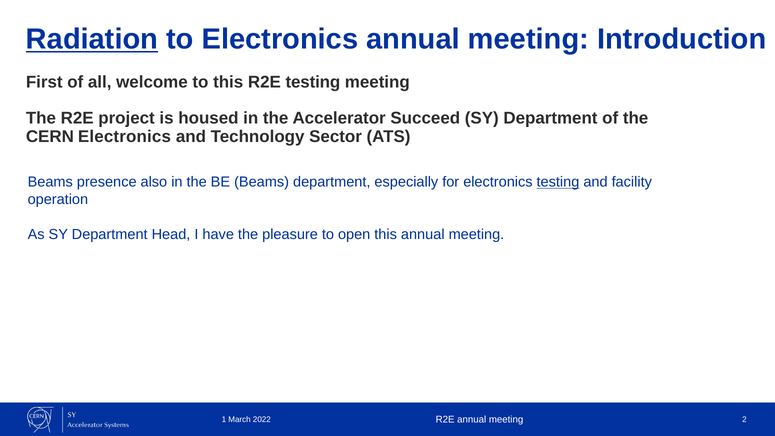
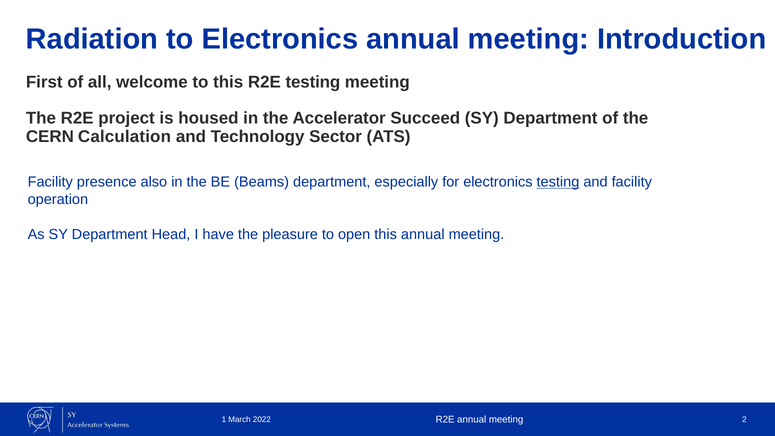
Radiation underline: present -> none (92, 39)
CERN Electronics: Electronics -> Calculation (124, 136)
Beams: Beams -> Facility (50, 182)
